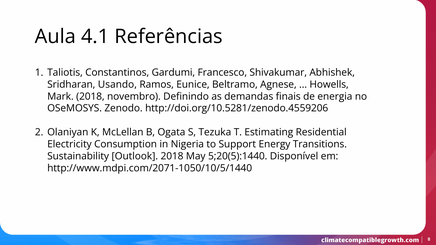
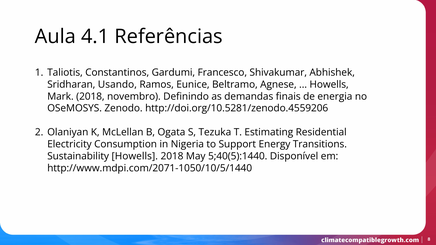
Sustainability Outlook: Outlook -> Howells (135, 156)
5;20(5):1440: 5;20(5):1440 -> 5;40(5):1440 (238, 156)
